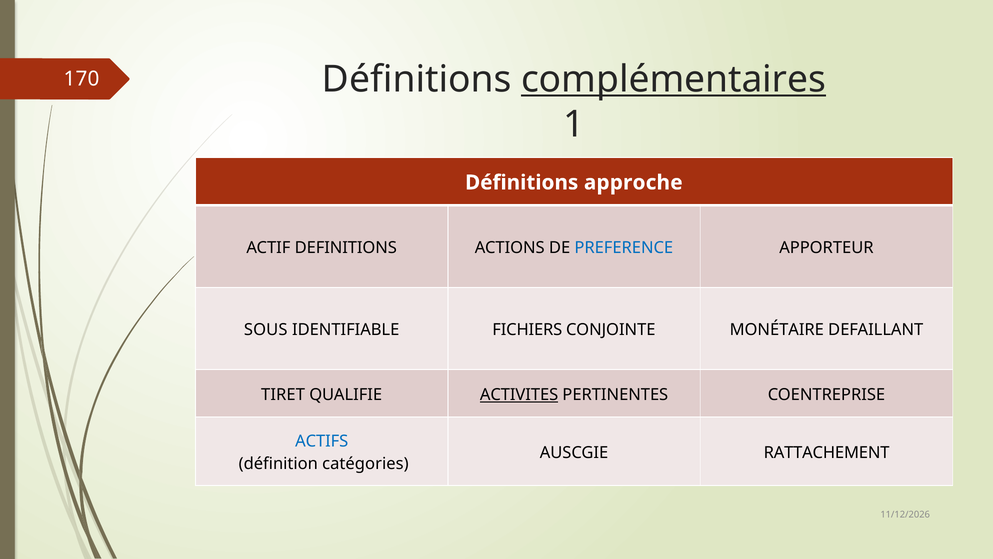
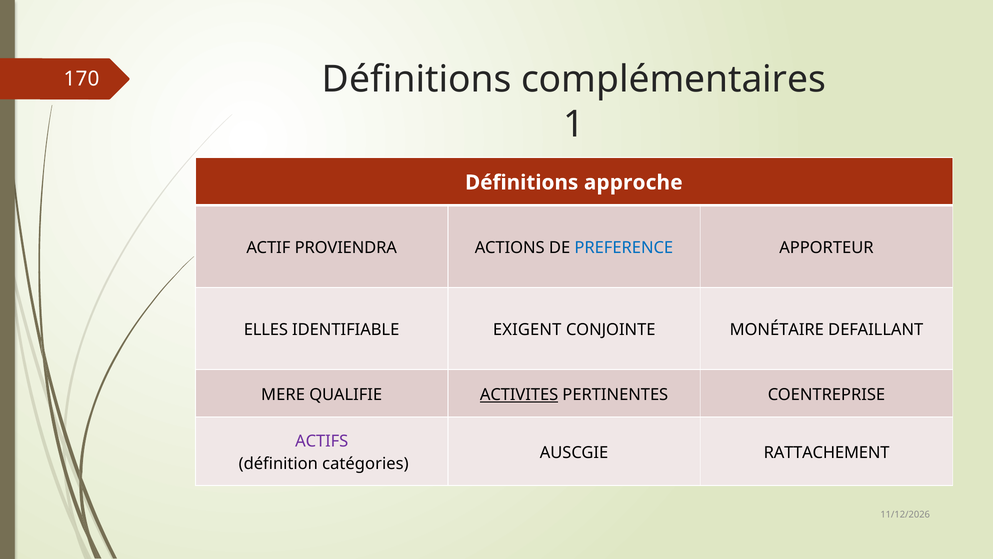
complémentaires underline: present -> none (674, 80)
DEFINITIONS: DEFINITIONS -> PROVIENDRA (346, 247)
SOUS: SOUS -> ELLES (266, 329)
FICHIERS: FICHIERS -> EXIGENT (527, 329)
TIRET: TIRET -> MERE (283, 394)
ACTIFS colour: blue -> purple (322, 441)
